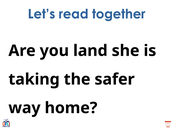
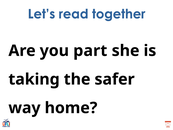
land: land -> part (90, 51)
